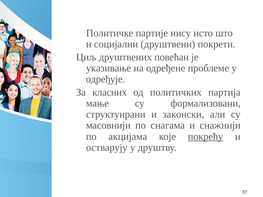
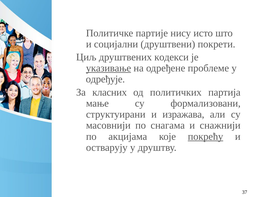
повећан: повећан -> кодекси (172, 57)
указивање underline: none -> present (109, 68)
законски: законски -> изражава (183, 115)
